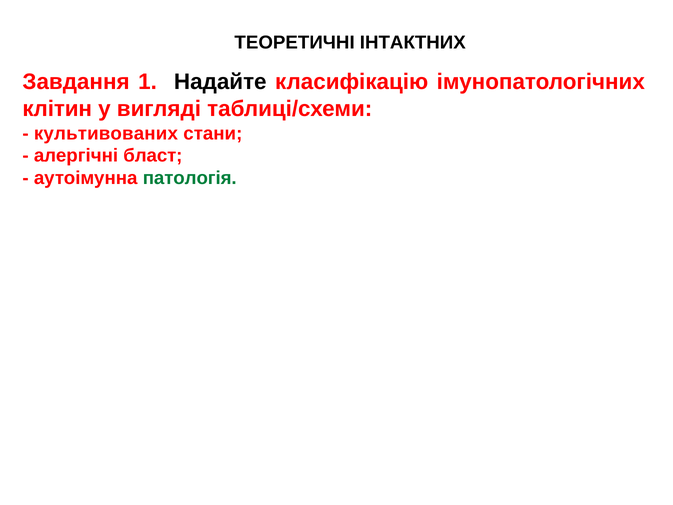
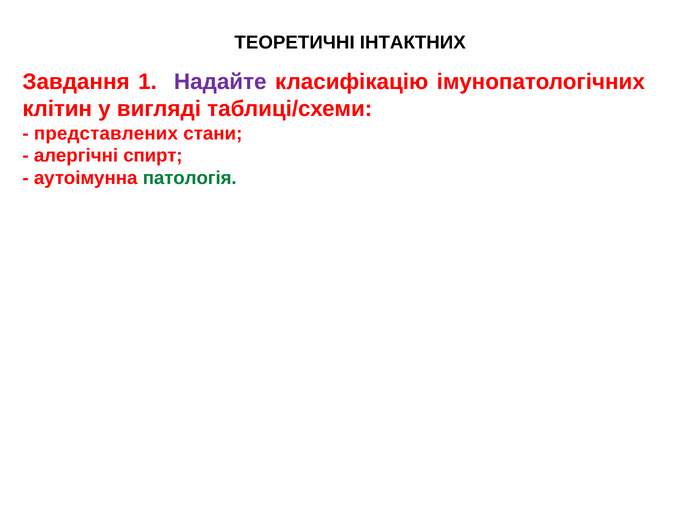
Надайте colour: black -> purple (220, 82)
культивованих: культивованих -> представлених (106, 133)
бласт: бласт -> спирт (153, 156)
